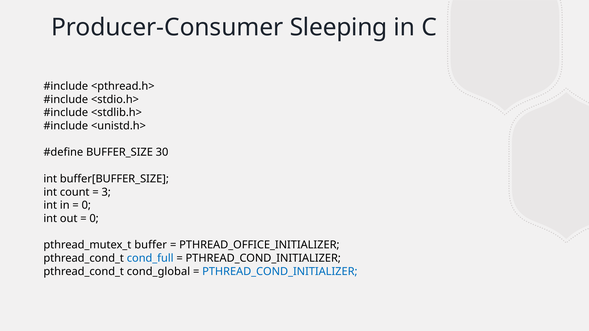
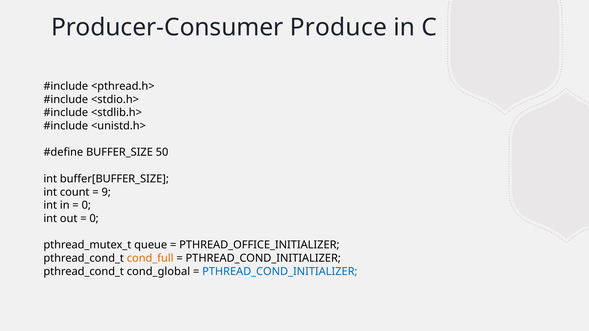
Sleeping: Sleeping -> Produce (338, 27)
30: 30 -> 50 (162, 152)
3: 3 -> 9 (106, 192)
buffer: buffer -> queue (151, 245)
cond_full colour: blue -> orange (150, 258)
